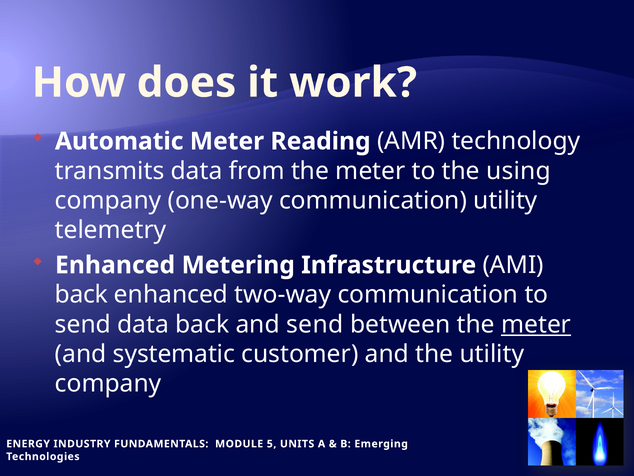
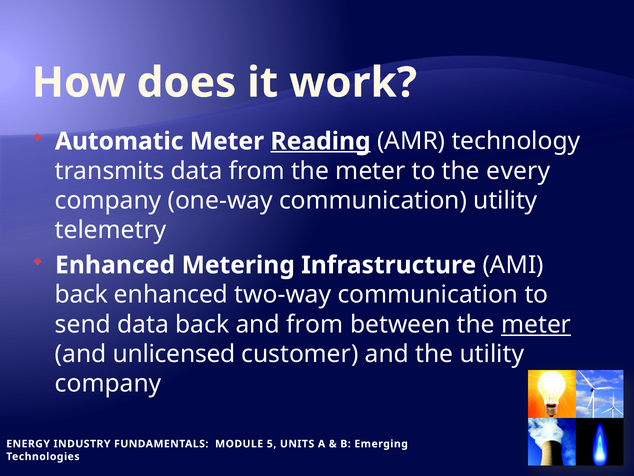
Reading underline: none -> present (321, 141)
using: using -> every (518, 171)
and send: send -> from (315, 324)
systematic: systematic -> unlicensed (174, 354)
